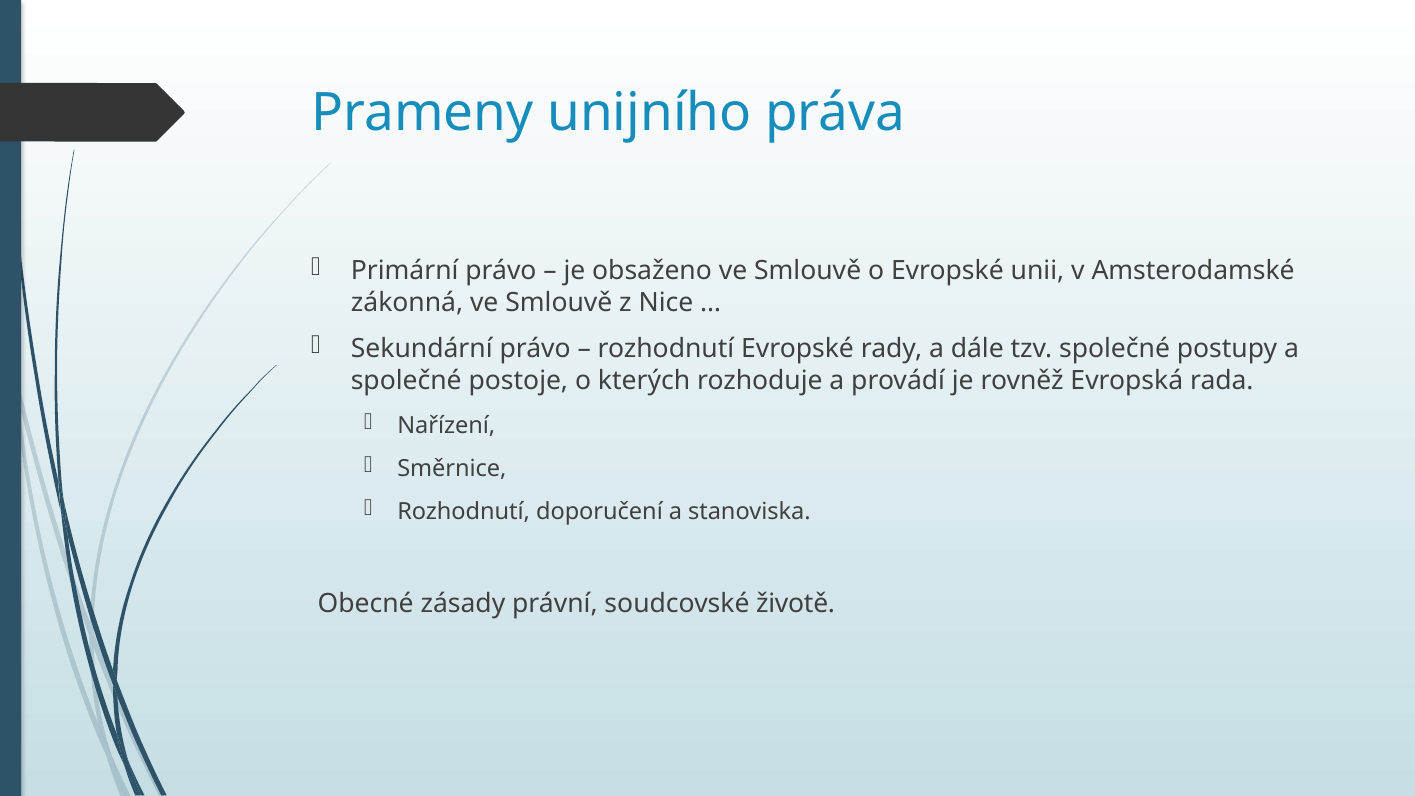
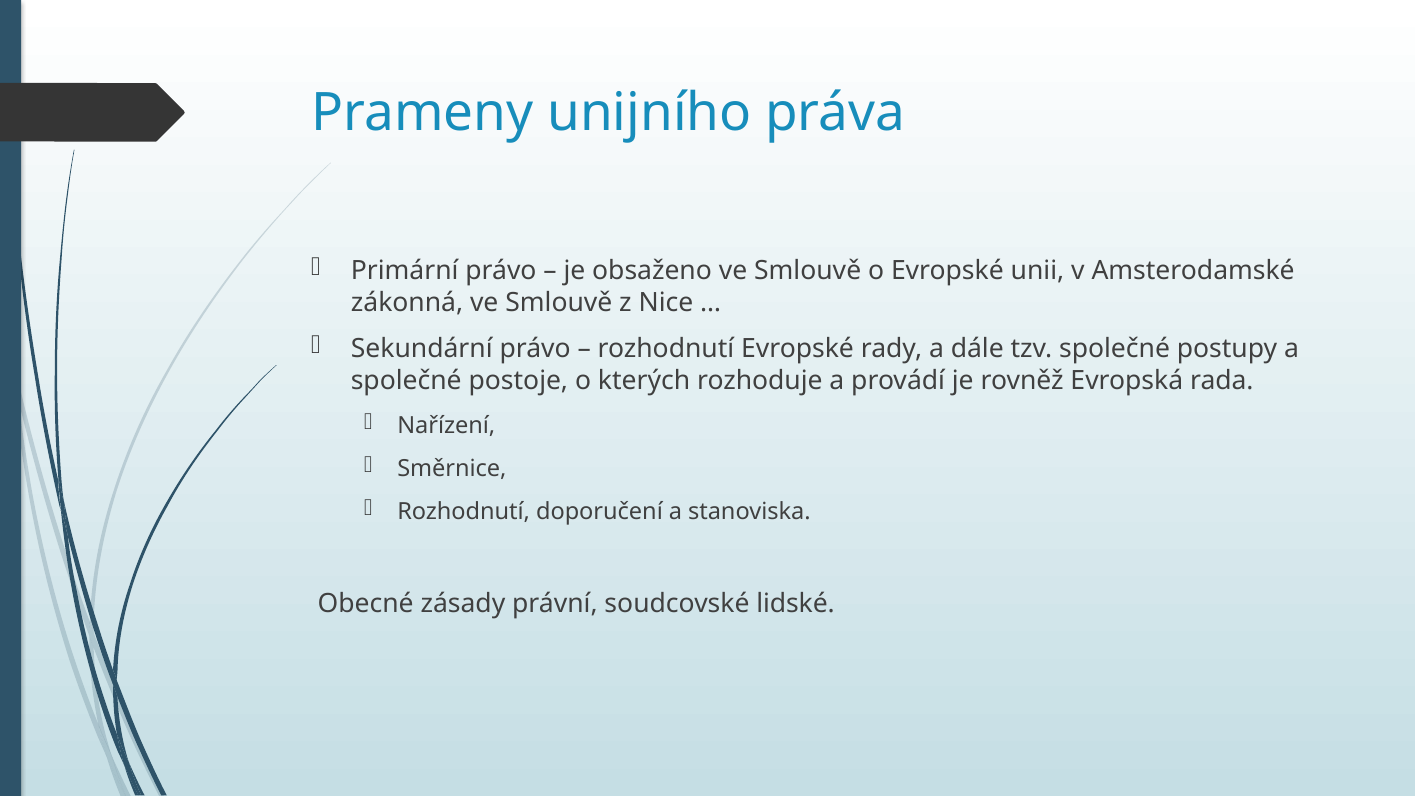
životě: životě -> lidské (796, 603)
